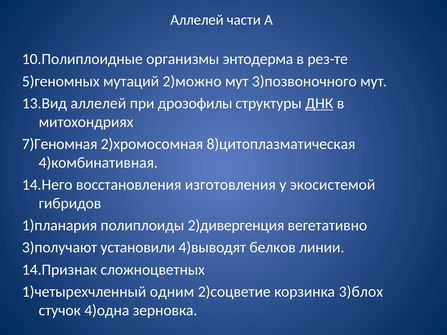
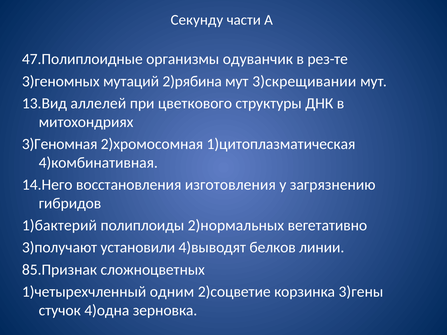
Аллелей: Аллелей -> Секунду (197, 20)
10.Полиплоидные: 10.Полиплоидные -> 47.Полиплоидные (82, 59)
энтодерма: энтодерма -> одуванчик (258, 59)
5)геномных: 5)геномных -> 3)геномных (61, 81)
2)можно: 2)можно -> 2)рябина (192, 81)
3)позвоночного: 3)позвоночного -> 3)скрещивании (304, 81)
дрозофилы: дрозофилы -> цветкового (195, 103)
ДНК underline: present -> none (319, 103)
7)Геномная: 7)Геномная -> 3)Геномная (60, 144)
8)цитоплазматическая: 8)цитоплазматическая -> 1)цитоплазматическая (281, 144)
экосистемой: экосистемой -> загрязнению (333, 185)
1)планария: 1)планария -> 1)бактерий (59, 226)
2)дивергенция: 2)дивергенция -> 2)нормальных (236, 226)
14.Признак: 14.Признак -> 85.Признак (60, 270)
3)блох: 3)блох -> 3)гены (361, 292)
